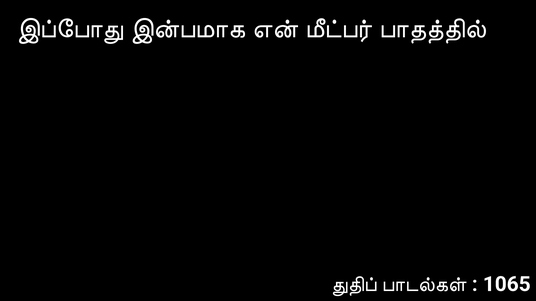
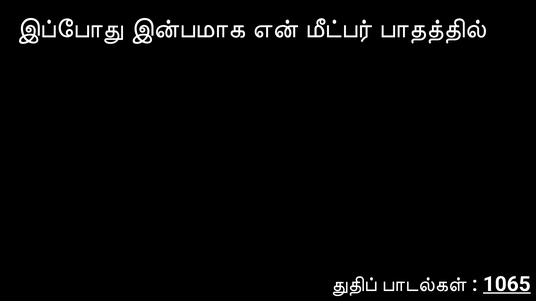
1065 underline: none -> present (507, 285)
